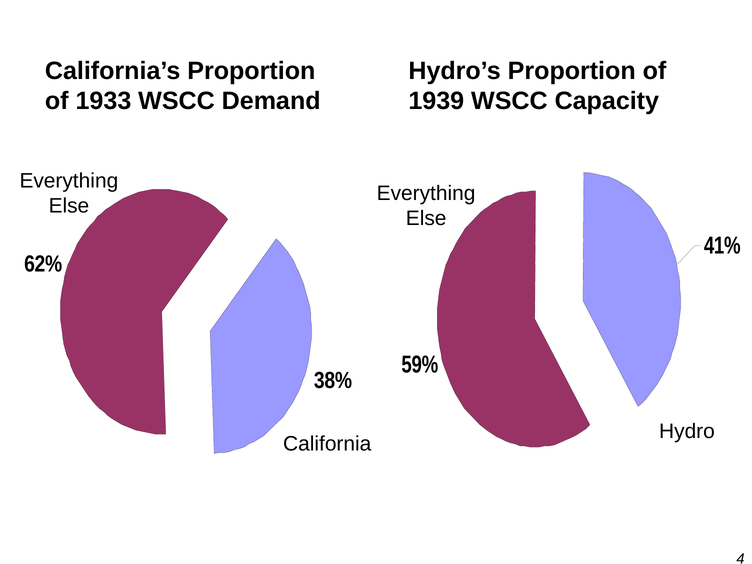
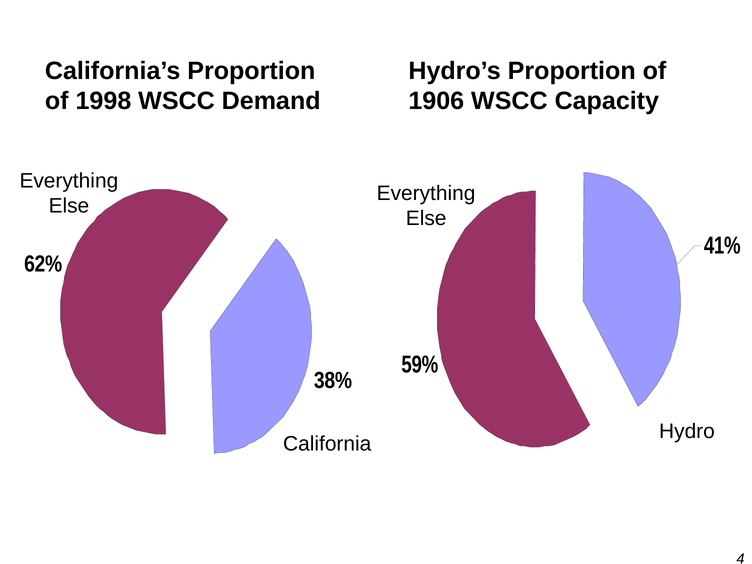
1933: 1933 -> 1998 (103, 101)
1939: 1939 -> 1906 (436, 101)
